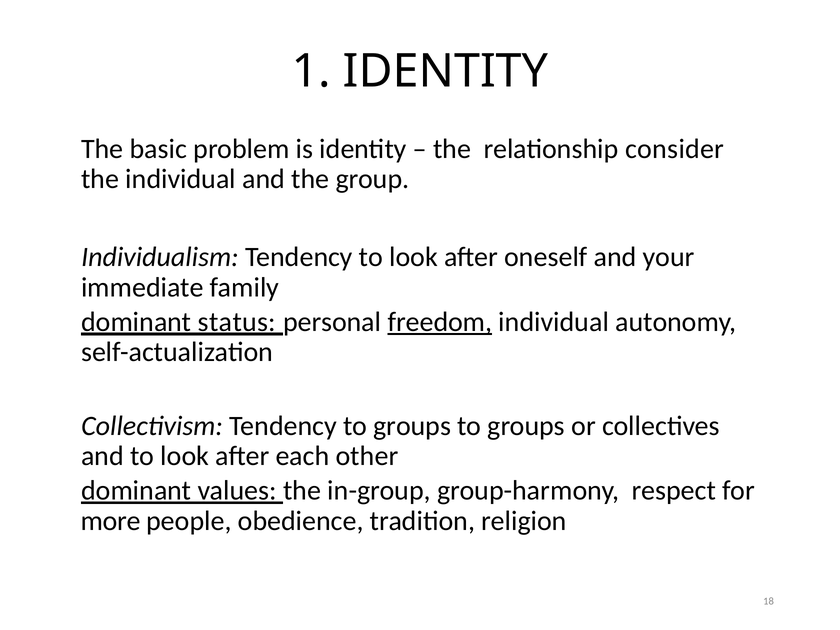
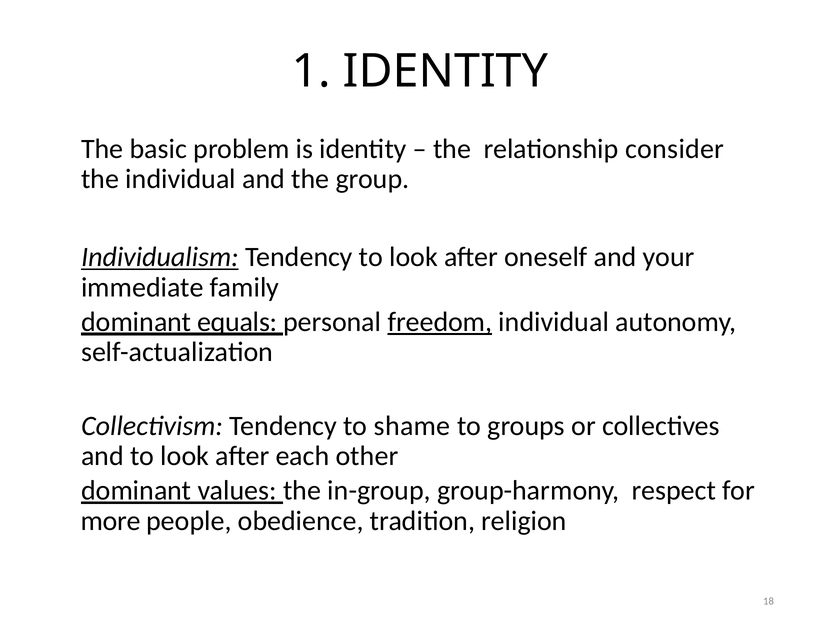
Individualism underline: none -> present (160, 257)
status: status -> equals (237, 322)
Tendency to groups: groups -> shame (412, 426)
